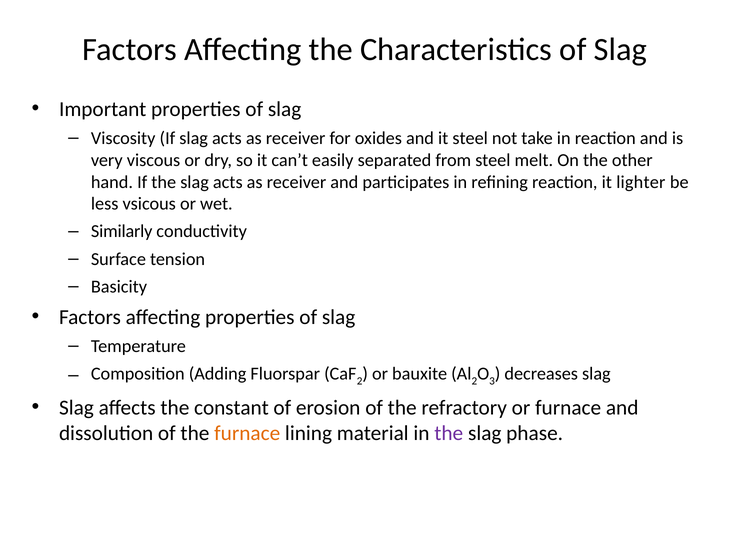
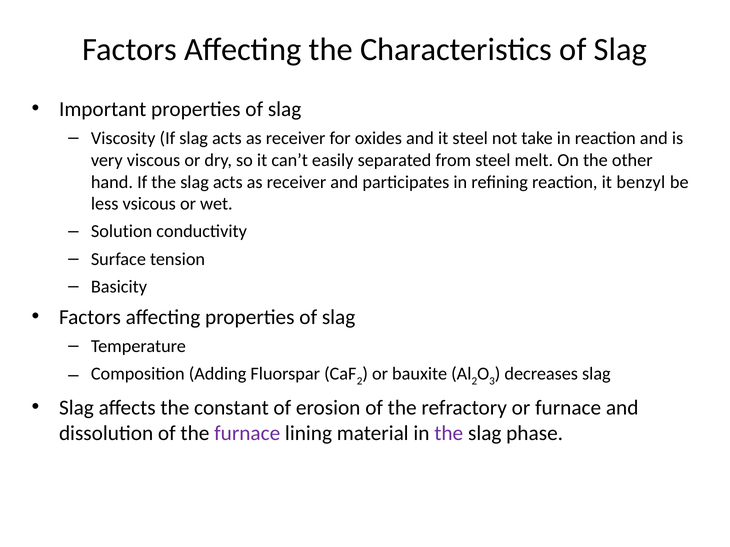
lighter: lighter -> benzyl (641, 182)
Similarly: Similarly -> Solution (122, 232)
furnace colour: orange -> purple (247, 433)
